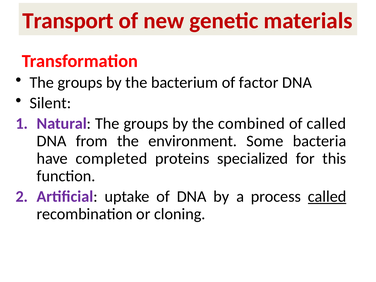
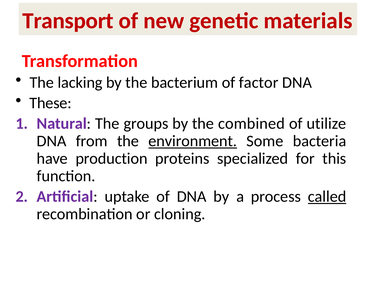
groups: groups -> lacking (80, 82)
Silent: Silent -> These (51, 103)
of called: called -> utilize (326, 123)
environment underline: none -> present (193, 141)
completed: completed -> production (112, 158)
